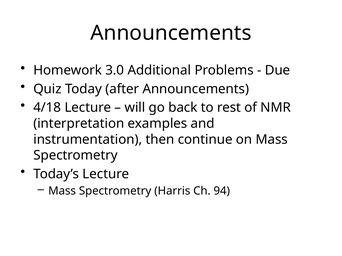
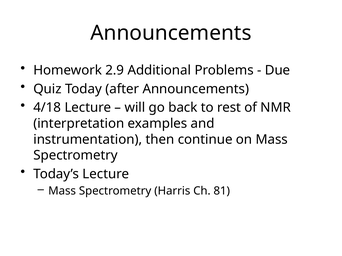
3.0: 3.0 -> 2.9 (115, 70)
94: 94 -> 81 (222, 191)
